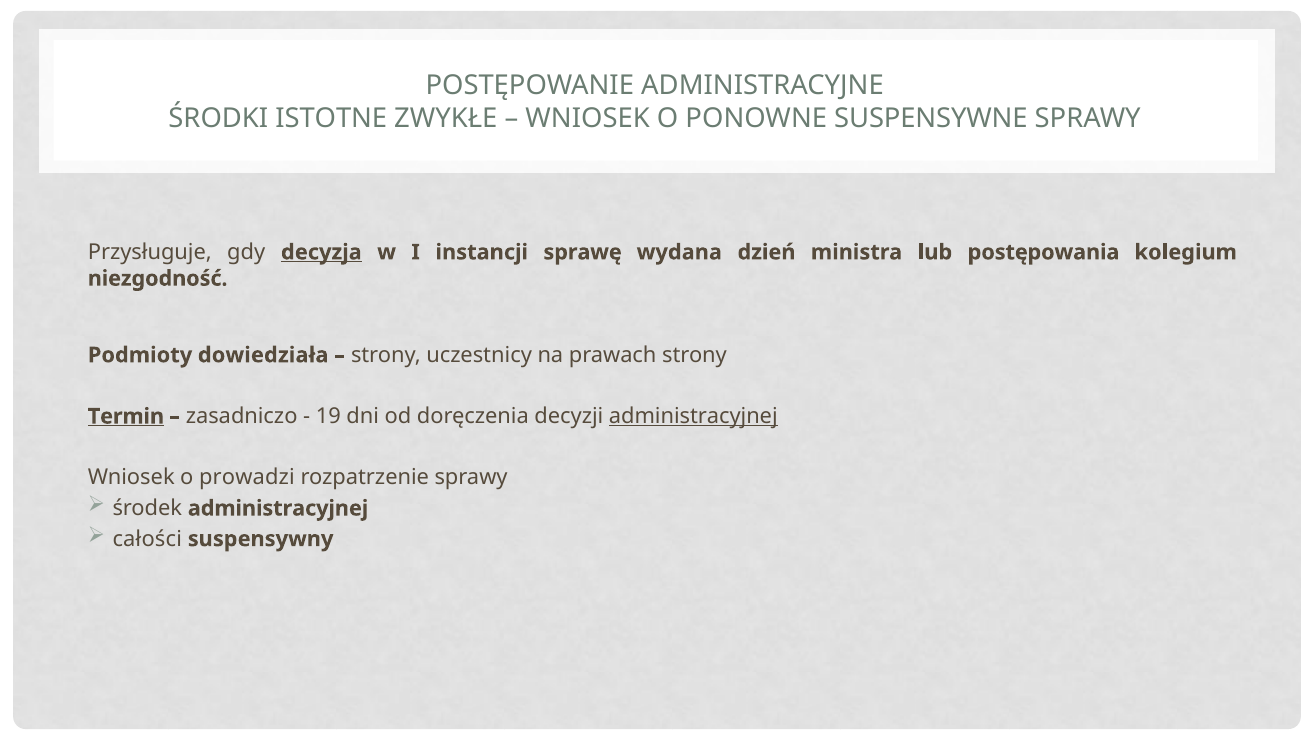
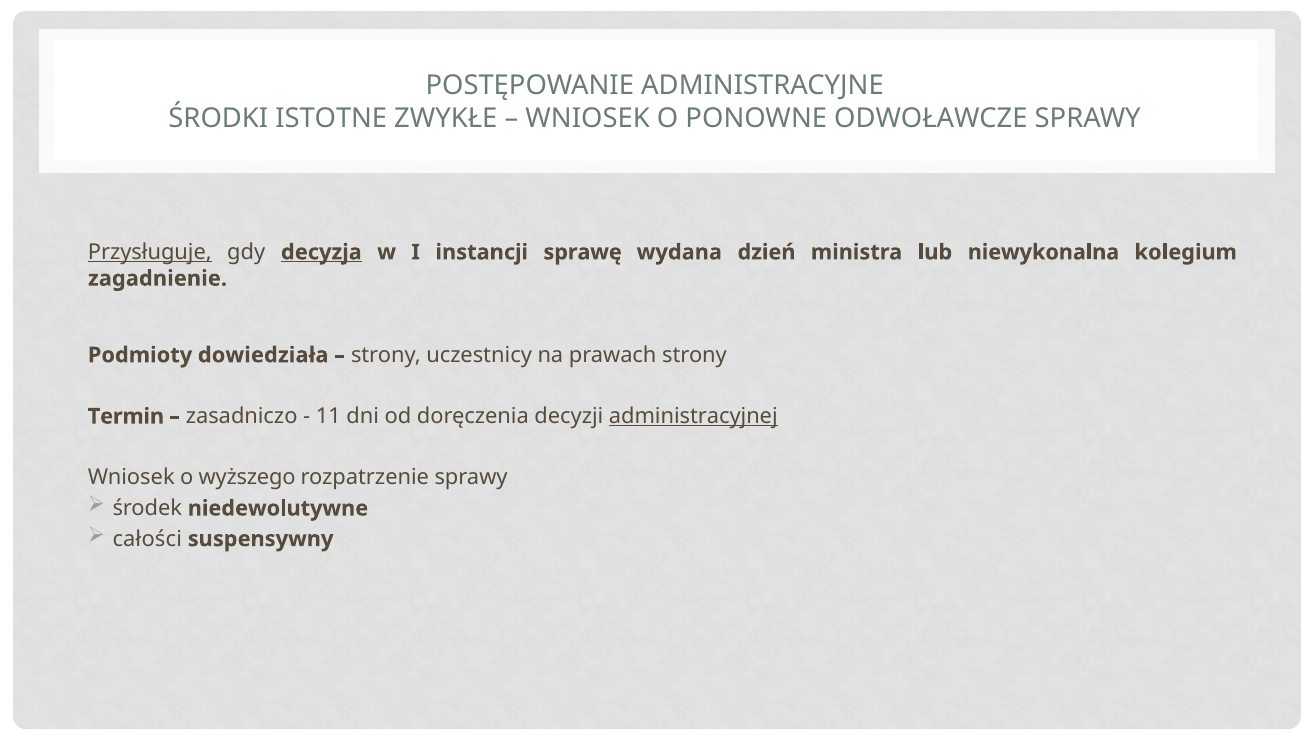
SUSPENSYWNE: SUSPENSYWNE -> ODWOŁAWCZE (931, 118)
Przysługuje underline: none -> present (150, 252)
postępowania: postępowania -> niewykonalna (1043, 252)
niezgodność: niezgodność -> zagadnienie (157, 279)
Termin underline: present -> none (126, 416)
19: 19 -> 11 (328, 416)
prowadzi: prowadzi -> wyższego (247, 478)
środek administracyjnej: administracyjnej -> niedewolutywne (278, 508)
